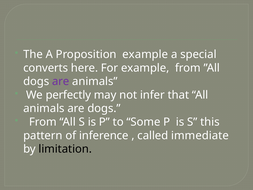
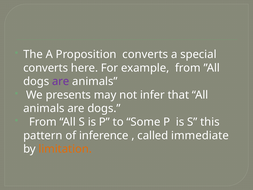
Proposition example: example -> converts (145, 54)
perfectly: perfectly -> presents (68, 95)
limitation colour: black -> orange (65, 149)
